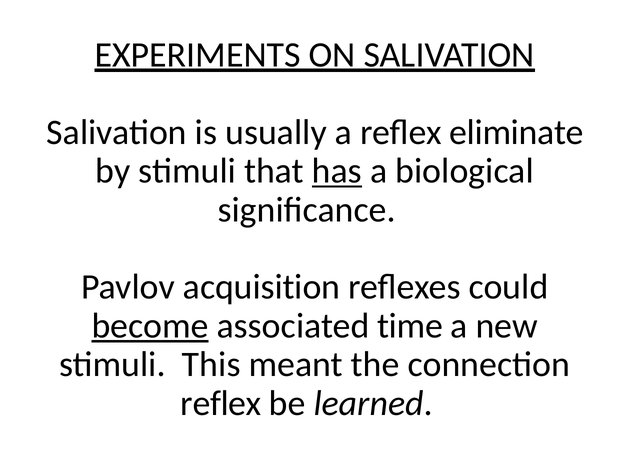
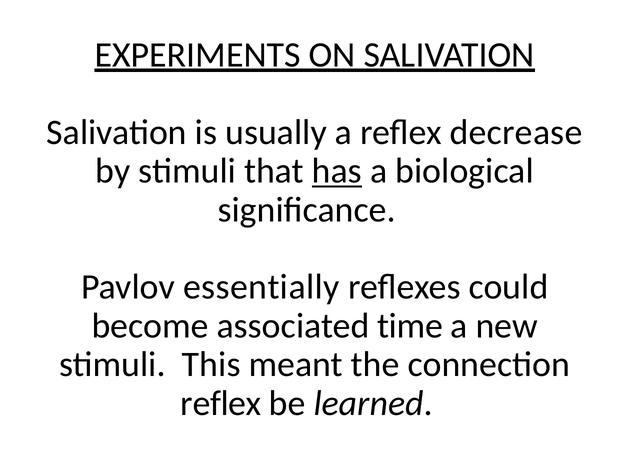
eliminate: eliminate -> decrease (516, 132)
acquisition: acquisition -> essentially (261, 287)
become underline: present -> none (150, 326)
